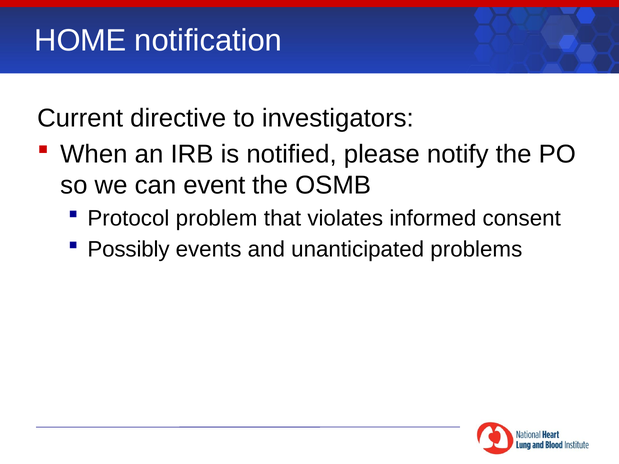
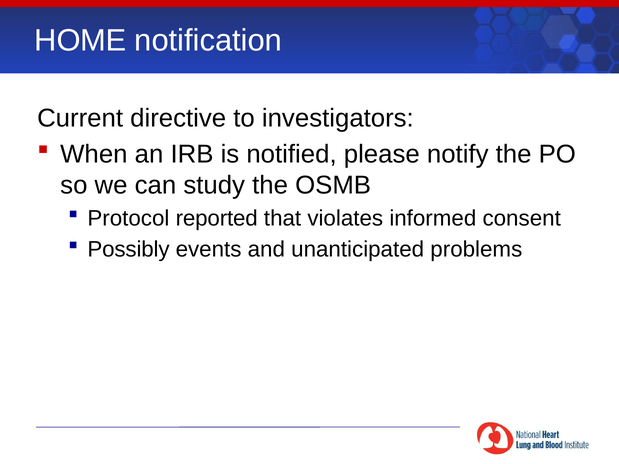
event: event -> study (214, 185)
problem: problem -> reported (217, 218)
